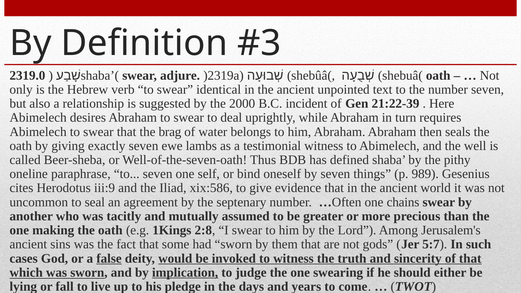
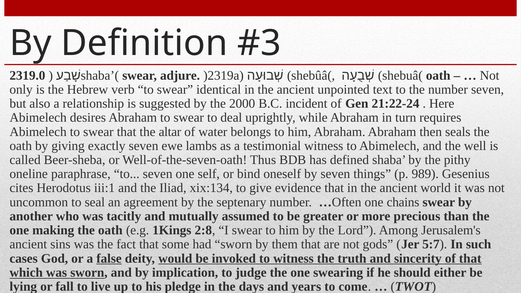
21:22-39: 21:22-39 -> 21:22-24 (395, 104)
brag: brag -> altar (170, 132)
iii:9: iii:9 -> iii:1 (105, 188)
xix:586: xix:586 -> xix:134 (211, 188)
implication underline: present -> none (185, 273)
